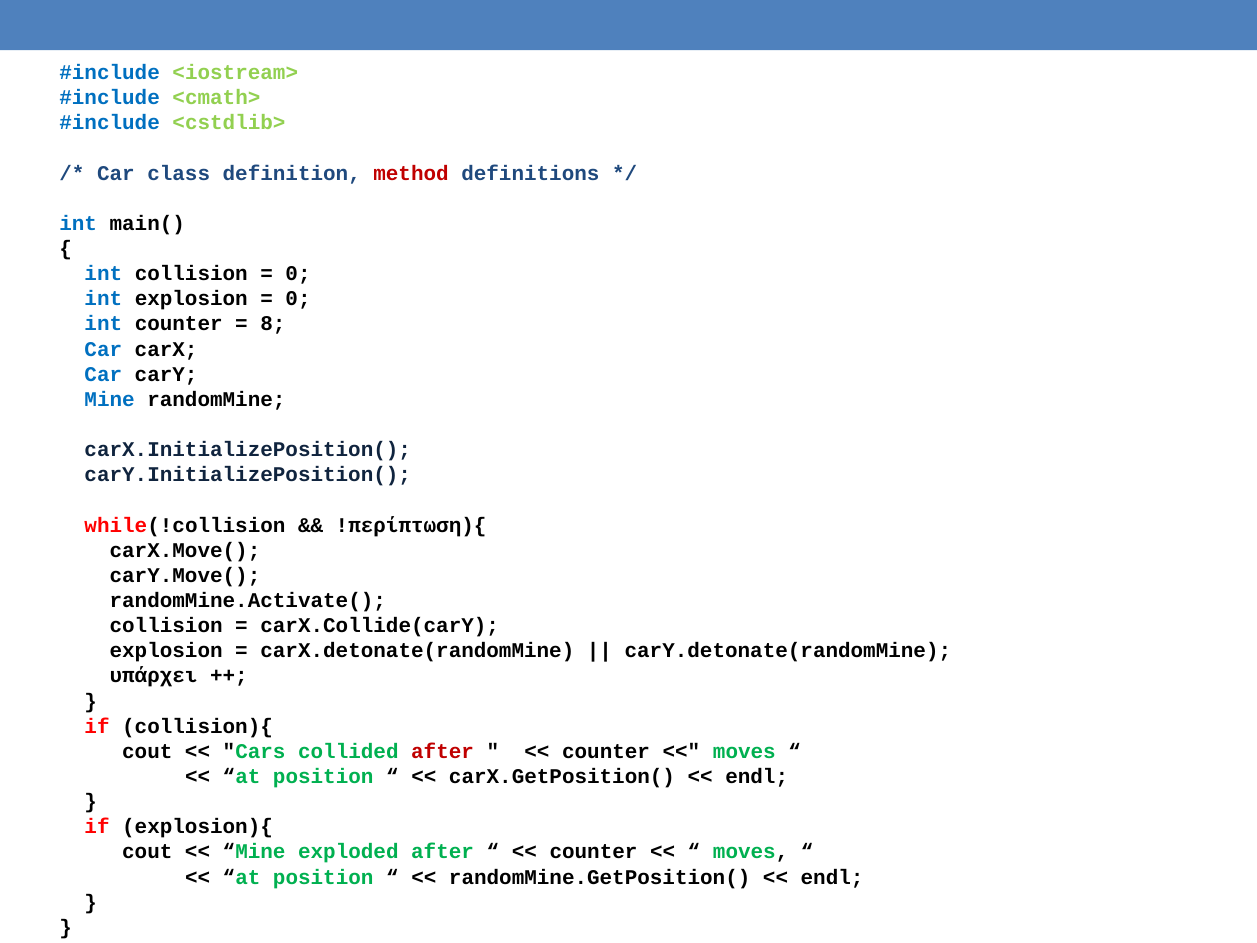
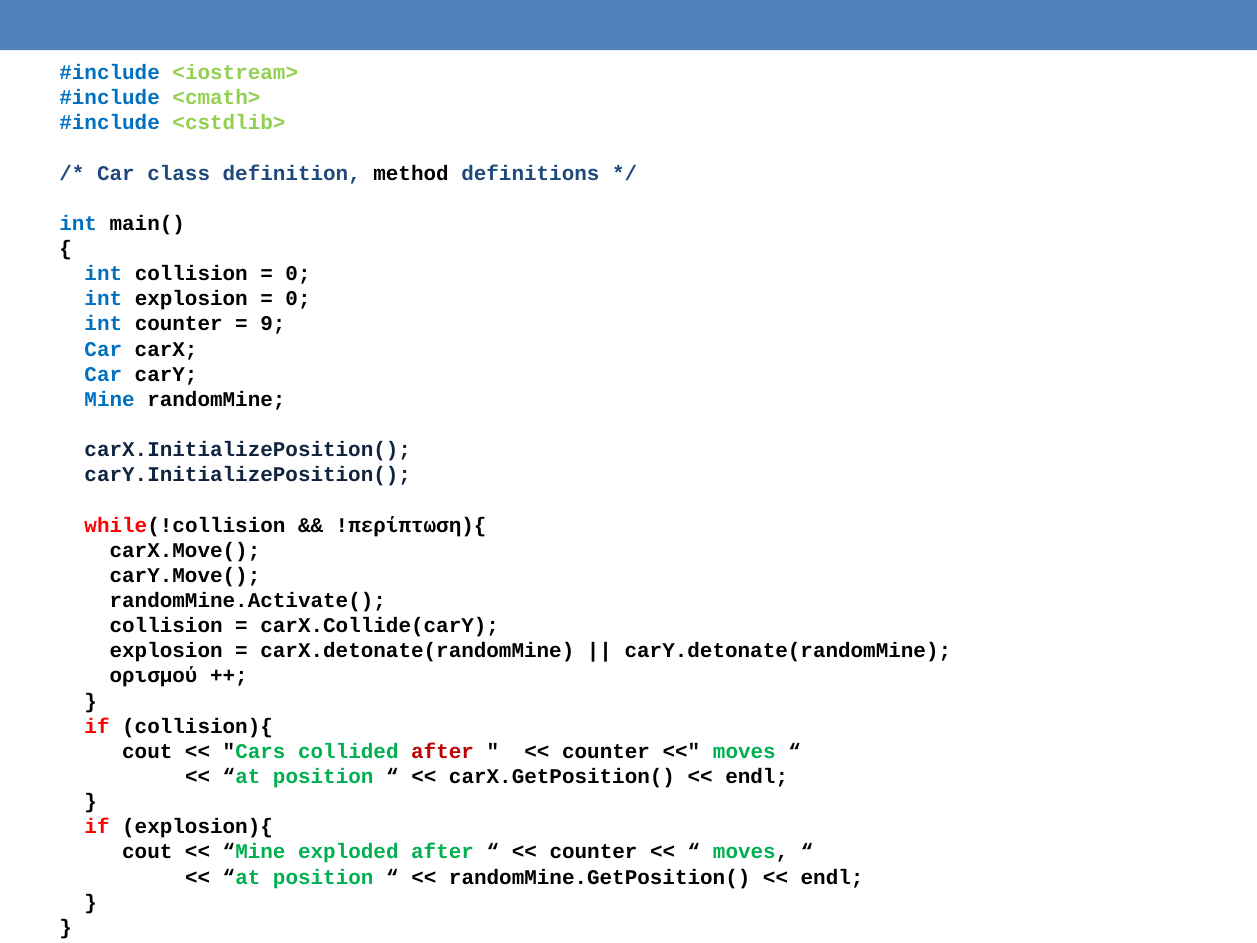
method colour: red -> black (411, 173)
8: 8 -> 9 (273, 324)
υπάρχει: υπάρχει -> ορισμού (154, 676)
